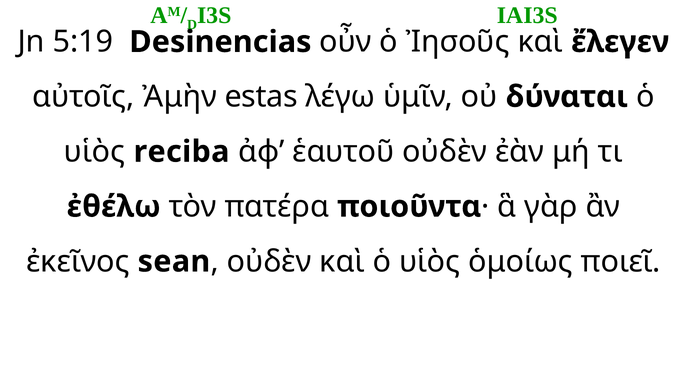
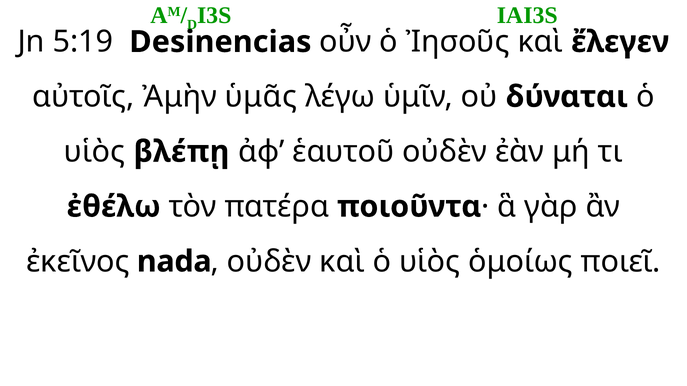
estas: estas -> ὑμᾶς (261, 97)
reciba: reciba -> βλέπῃ (181, 152)
sean: sean -> nada (174, 262)
